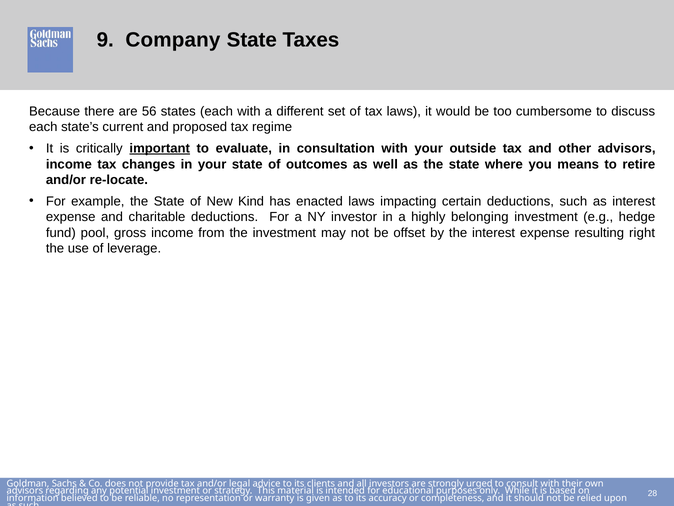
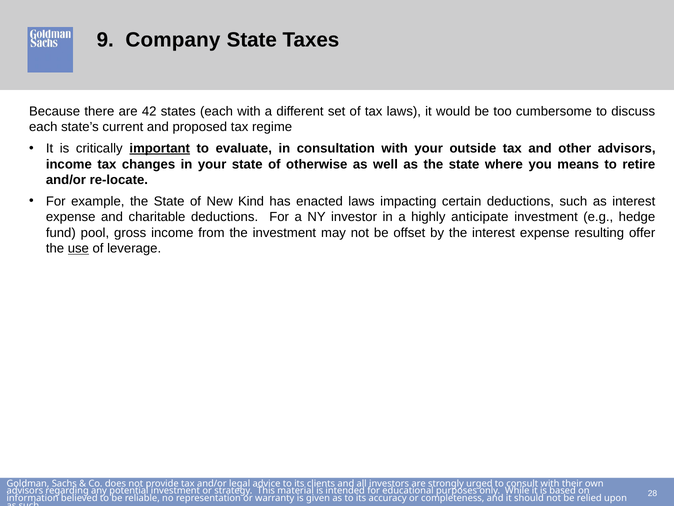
56: 56 -> 42 (149, 111)
outcomes: outcomes -> otherwise (317, 164)
belonging: belonging -> anticipate (480, 217)
right: right -> offer (642, 233)
use underline: none -> present (78, 248)
